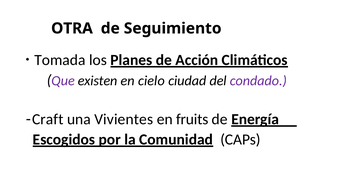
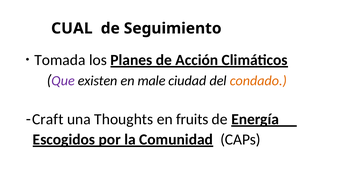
OTRA: OTRA -> CUAL (72, 28)
cielo: cielo -> male (152, 81)
condado colour: purple -> orange (258, 81)
Vivientes: Vivientes -> Thoughts (124, 119)
